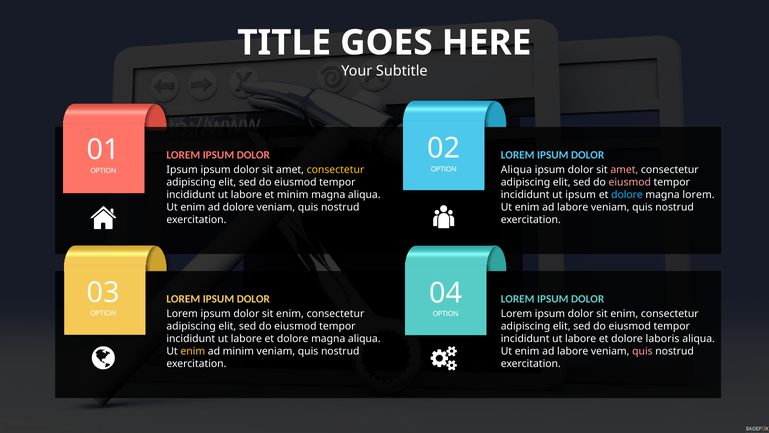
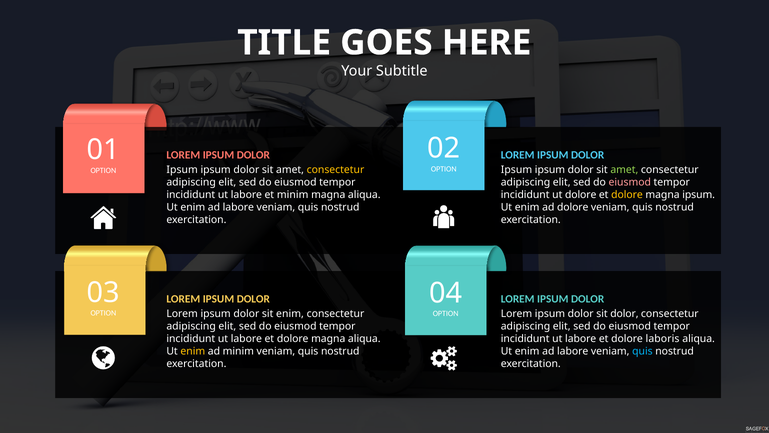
Aliqua: Aliqua -> Ipsum (516, 170)
amet colour: pink -> light green (624, 170)
ut ipsum: ipsum -> dolore (581, 195)
dolore colour: light blue -> yellow (627, 195)
magna lorem: lorem -> ipsum (699, 195)
labore: labore -> dolore (573, 207)
dolore: dolore -> labore (238, 207)
enim: enim -> dolor (624, 313)
quis colour: pink -> light blue (642, 351)
